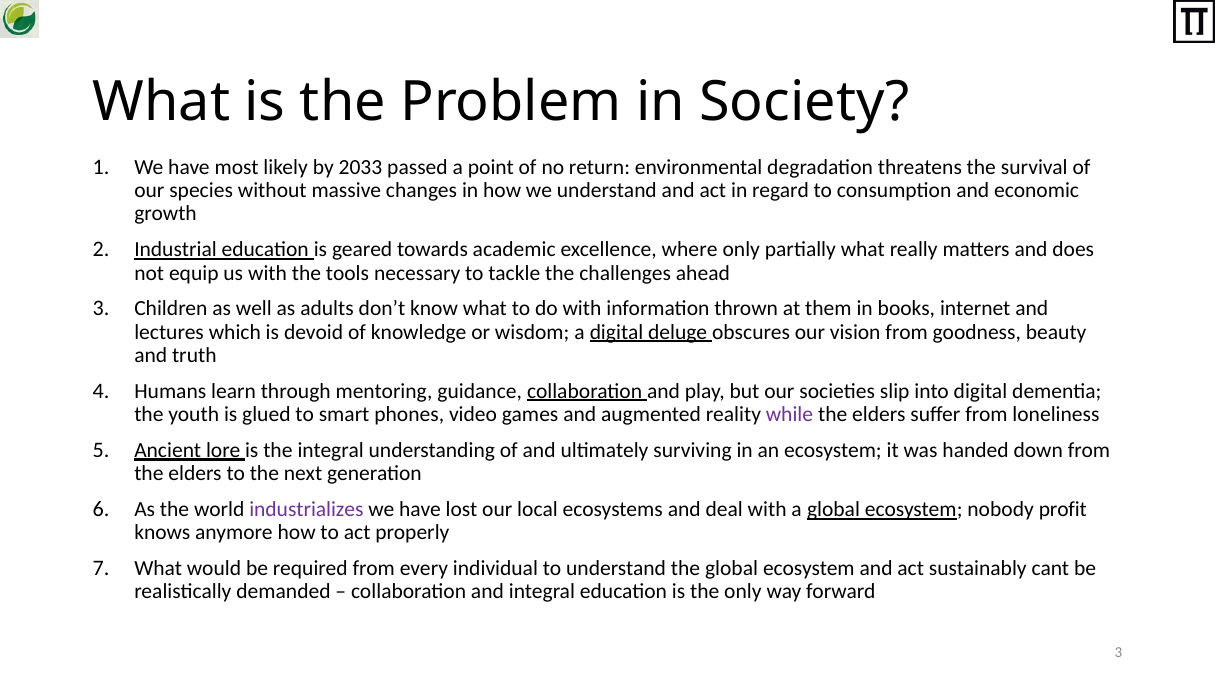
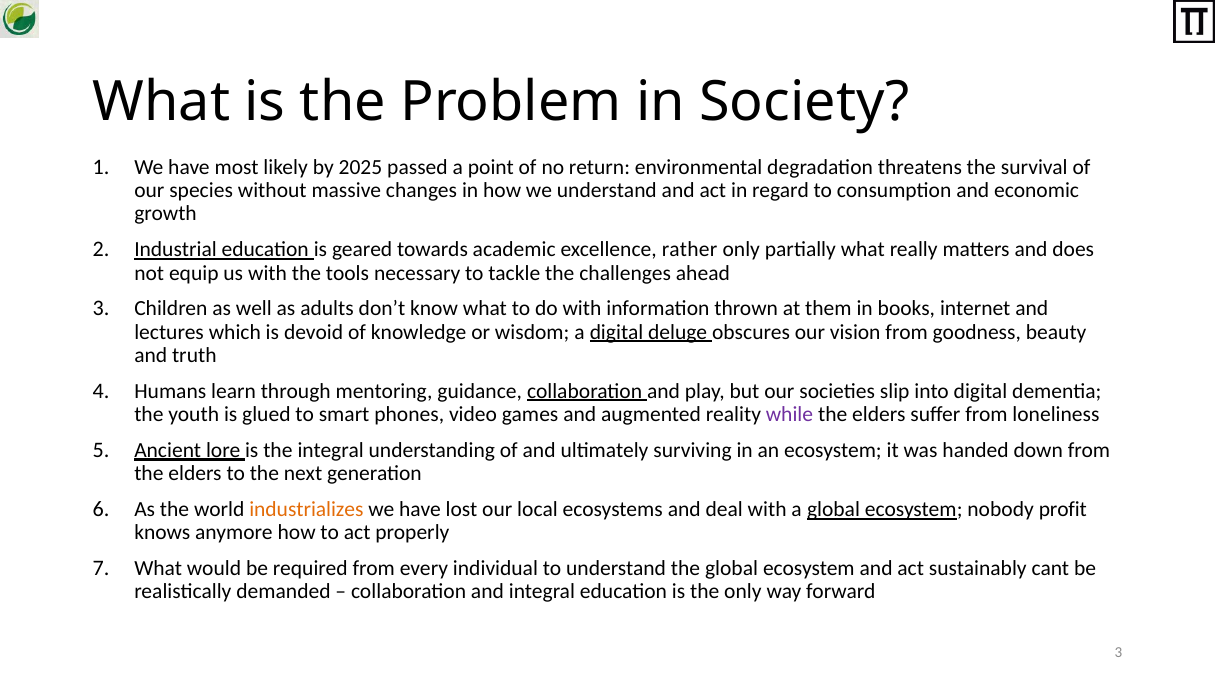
2033: 2033 -> 2025 (360, 167)
where: where -> rather (690, 250)
industrializes colour: purple -> orange (306, 510)
